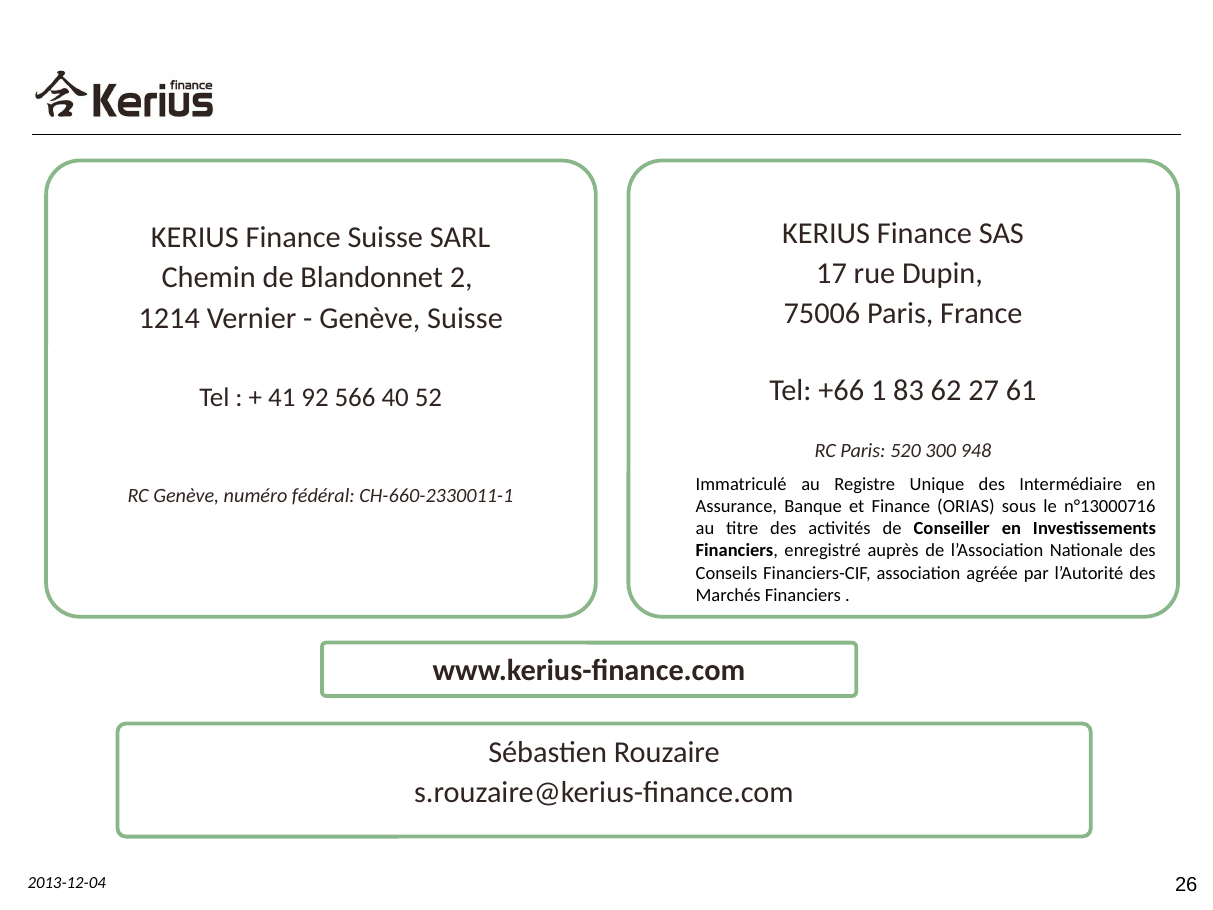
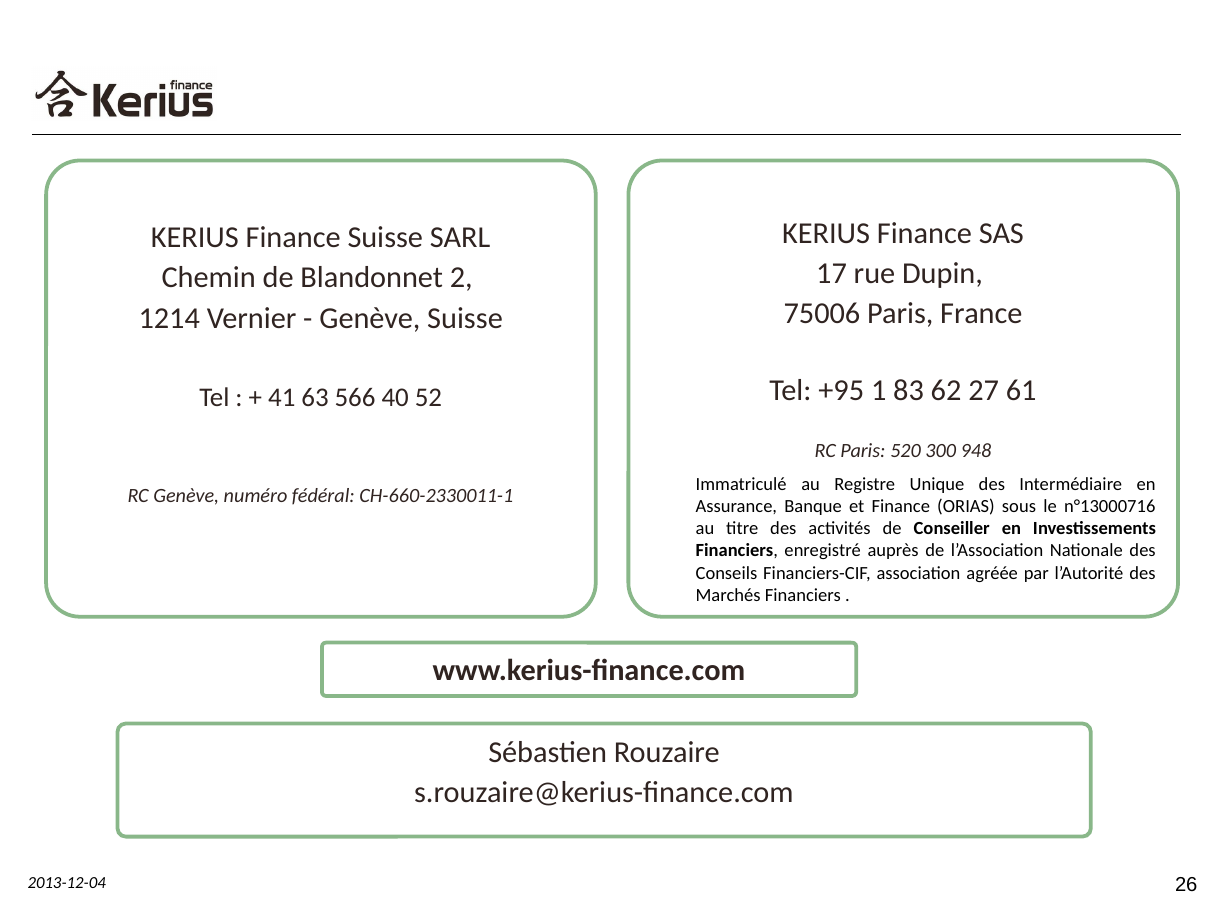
+66: +66 -> +95 (841, 391)
92: 92 -> 63 (315, 398)
